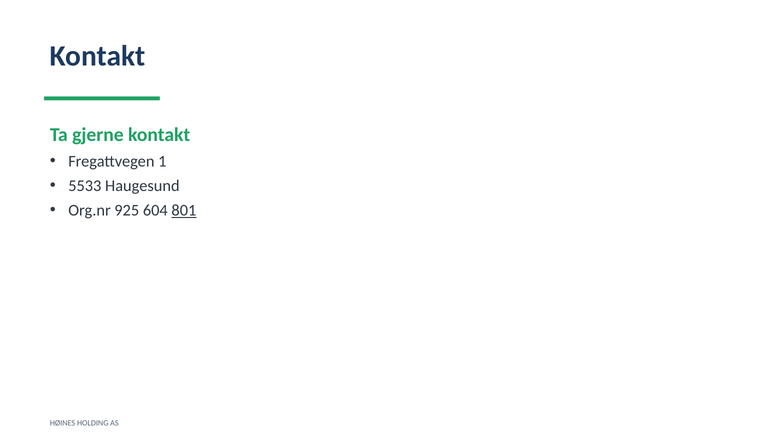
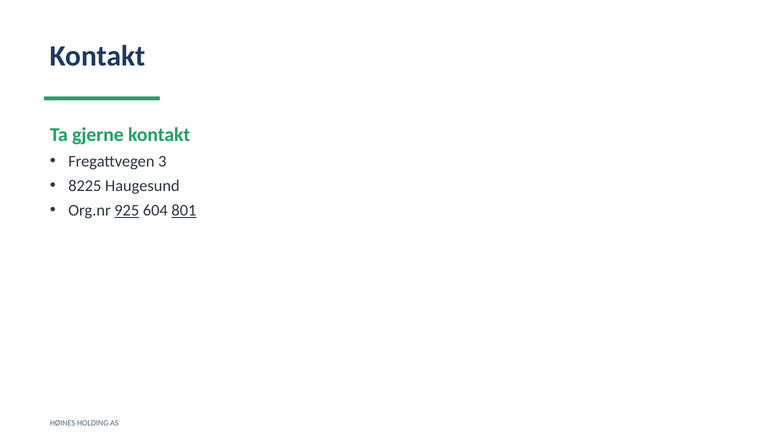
1: 1 -> 3 (162, 161)
5533: 5533 -> 8225 (85, 186)
925 underline: none -> present (127, 210)
